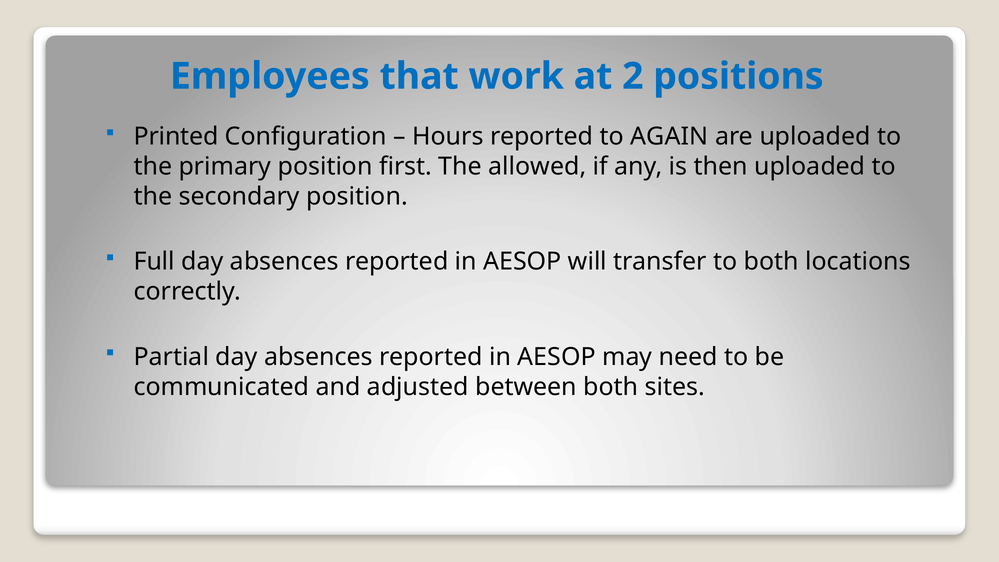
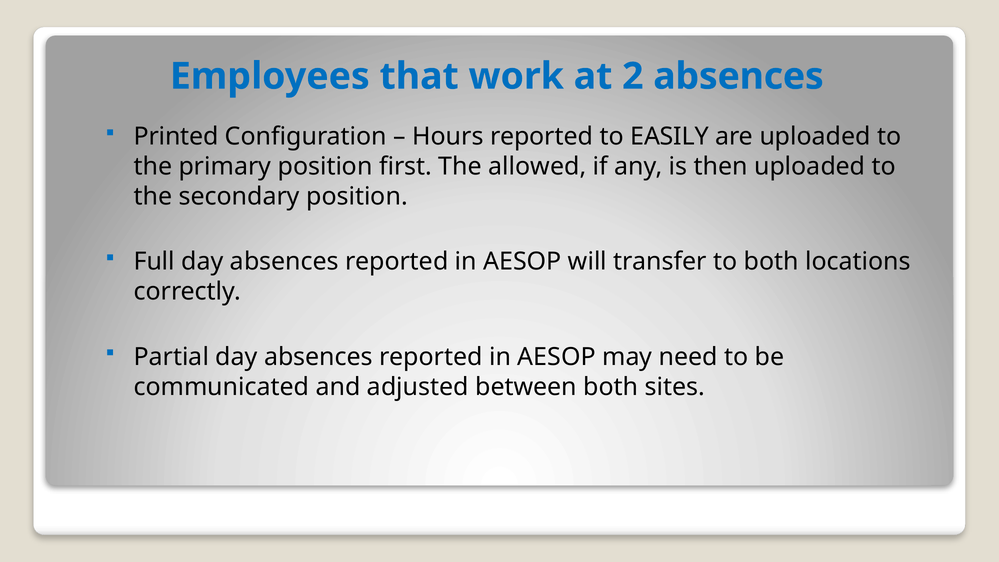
2 positions: positions -> absences (739, 76)
AGAIN: AGAIN -> EASILY (670, 137)
